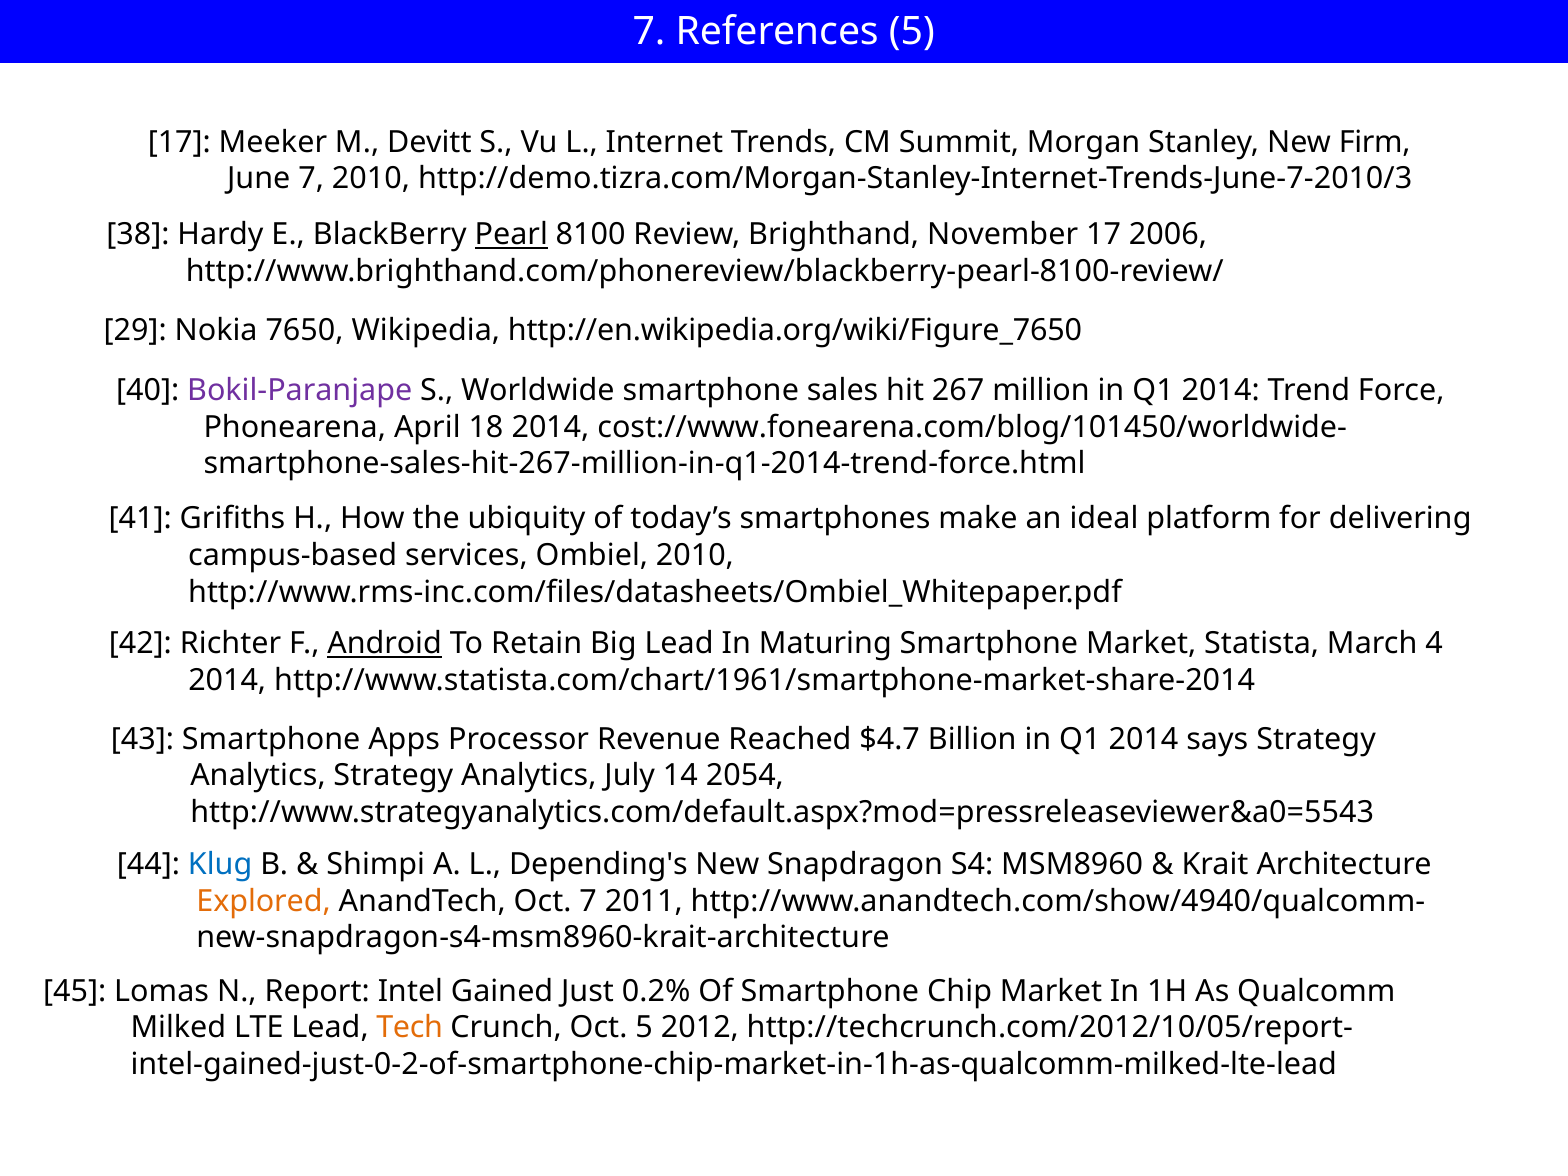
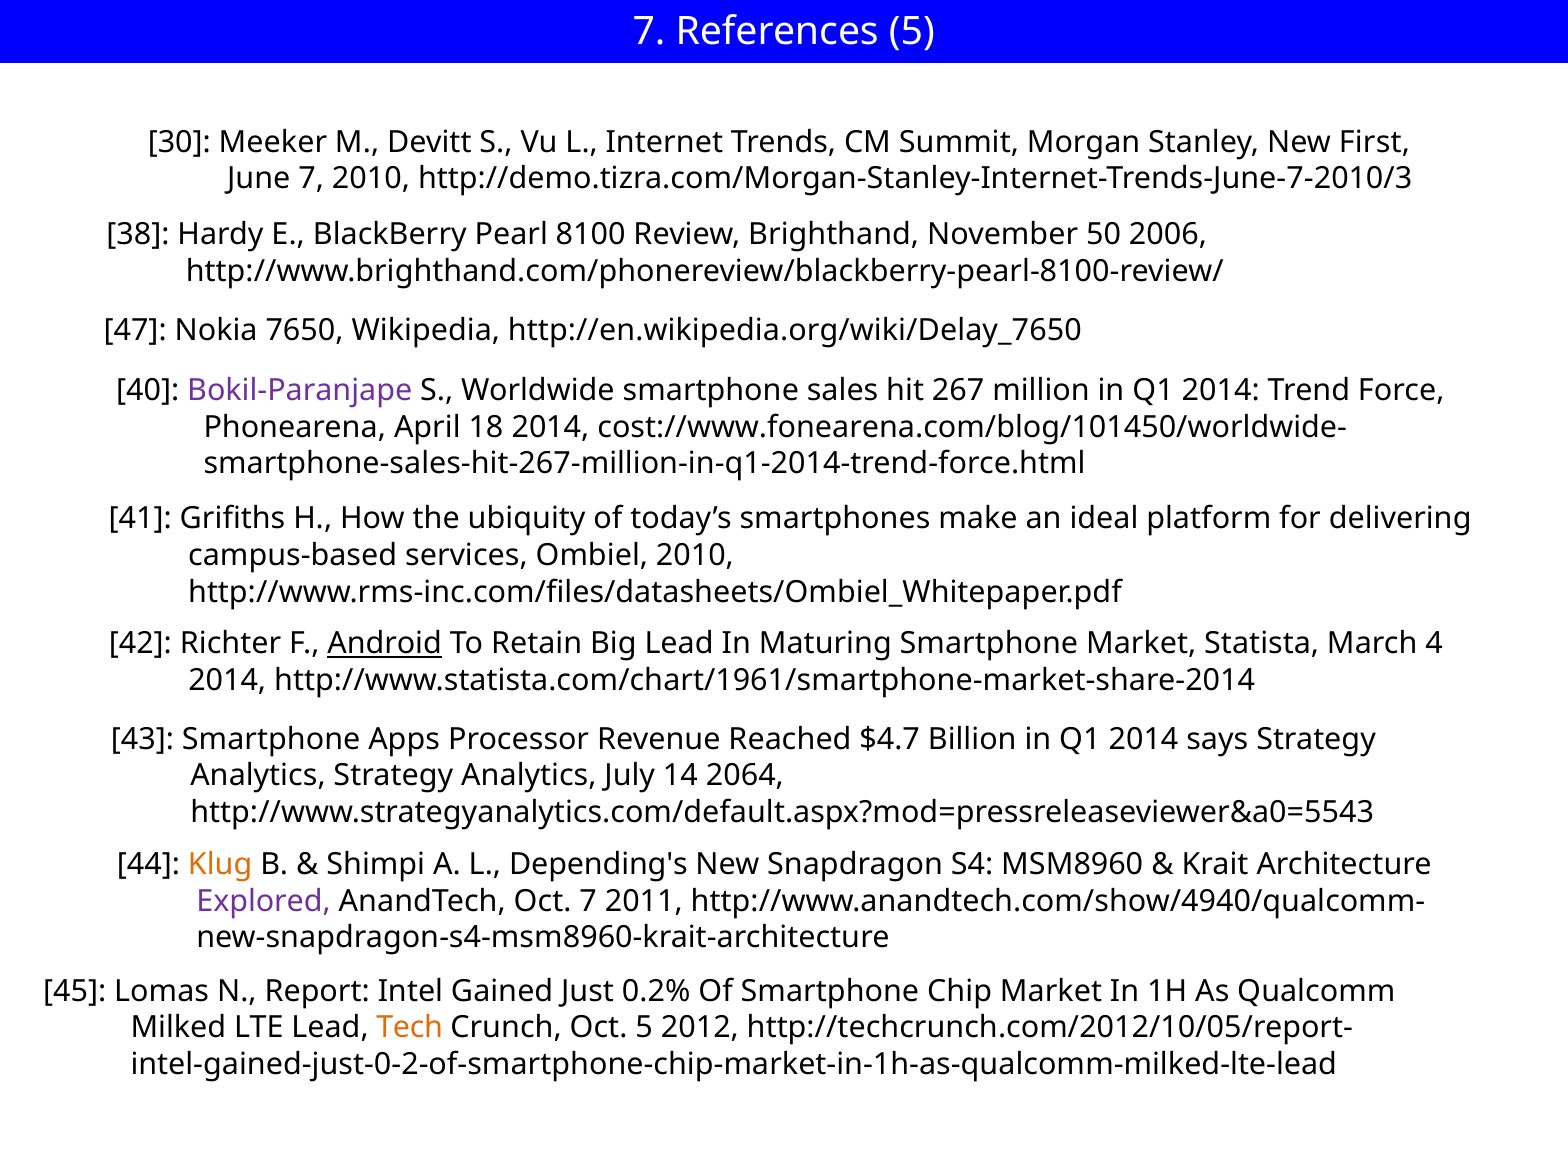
17: 17 -> 30 (179, 142)
Firm: Firm -> First (1374, 142)
Pearl underline: present -> none (511, 235)
November 17: 17 -> 50 (1104, 235)
29: 29 -> 47 (135, 330)
http://en.wikipedia.org/wiki/Figure_7650: http://en.wikipedia.org/wiki/Figure_7650 -> http://en.wikipedia.org/wiki/Delay_7650 (795, 330)
2054: 2054 -> 2064 (745, 776)
Klug colour: blue -> orange (220, 864)
Explored colour: orange -> purple (264, 901)
